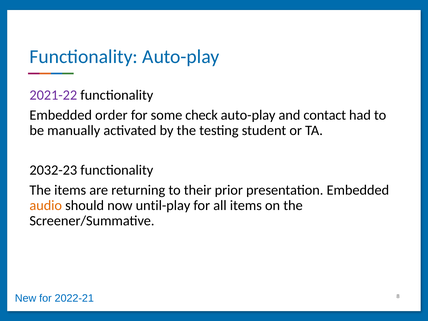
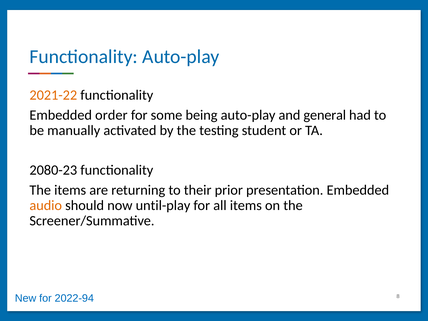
2021-22 colour: purple -> orange (53, 95)
check: check -> being (202, 115)
contact: contact -> general (325, 115)
2032-23: 2032-23 -> 2080-23 (53, 170)
2022-21: 2022-21 -> 2022-94 (74, 298)
